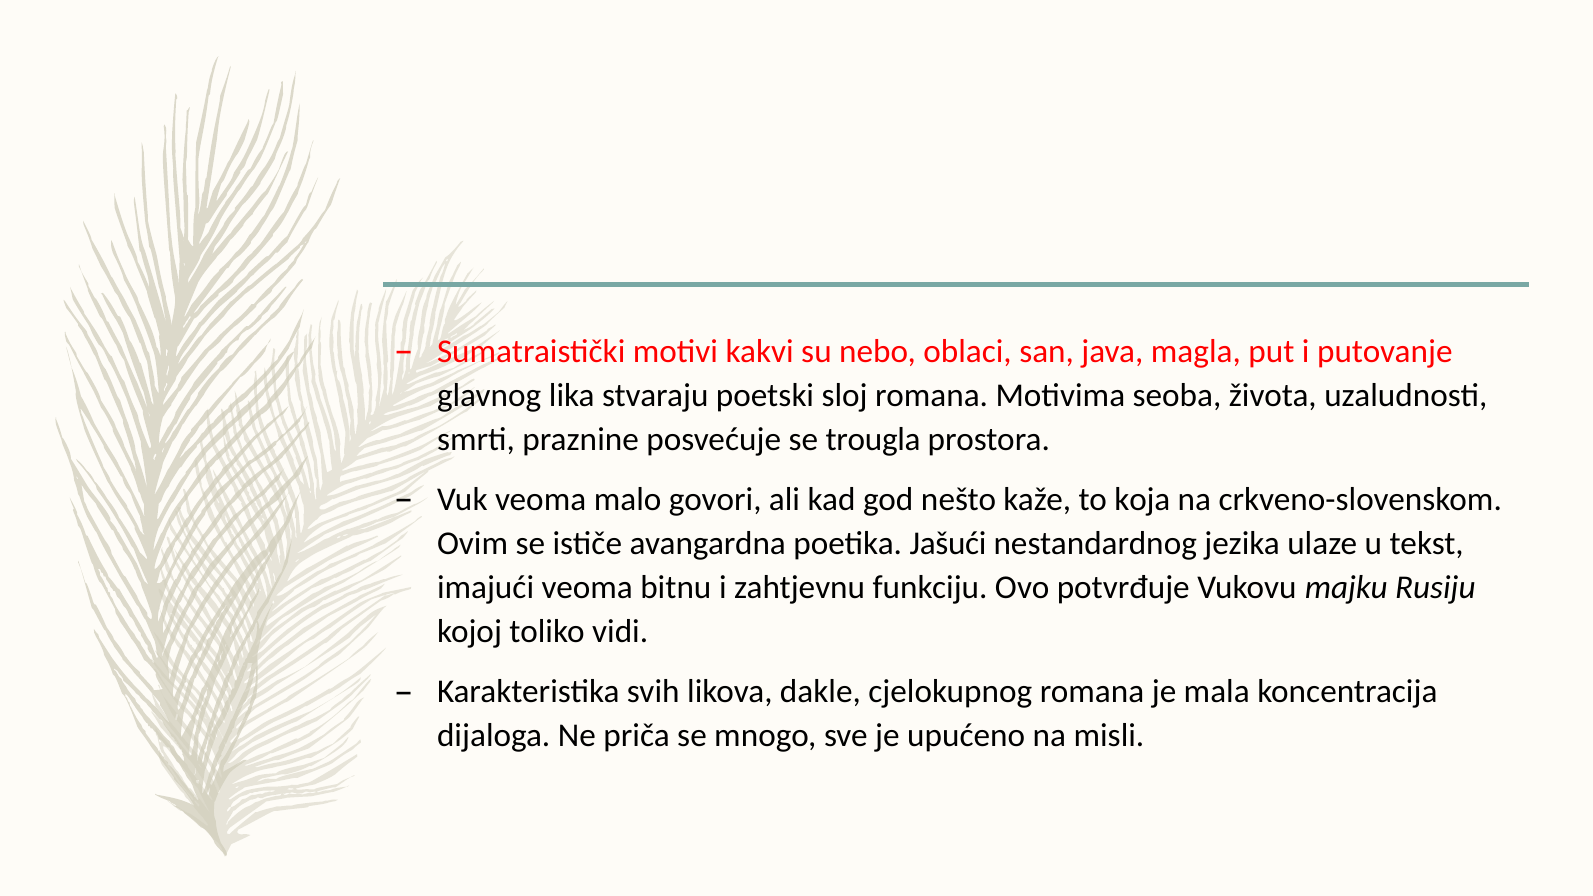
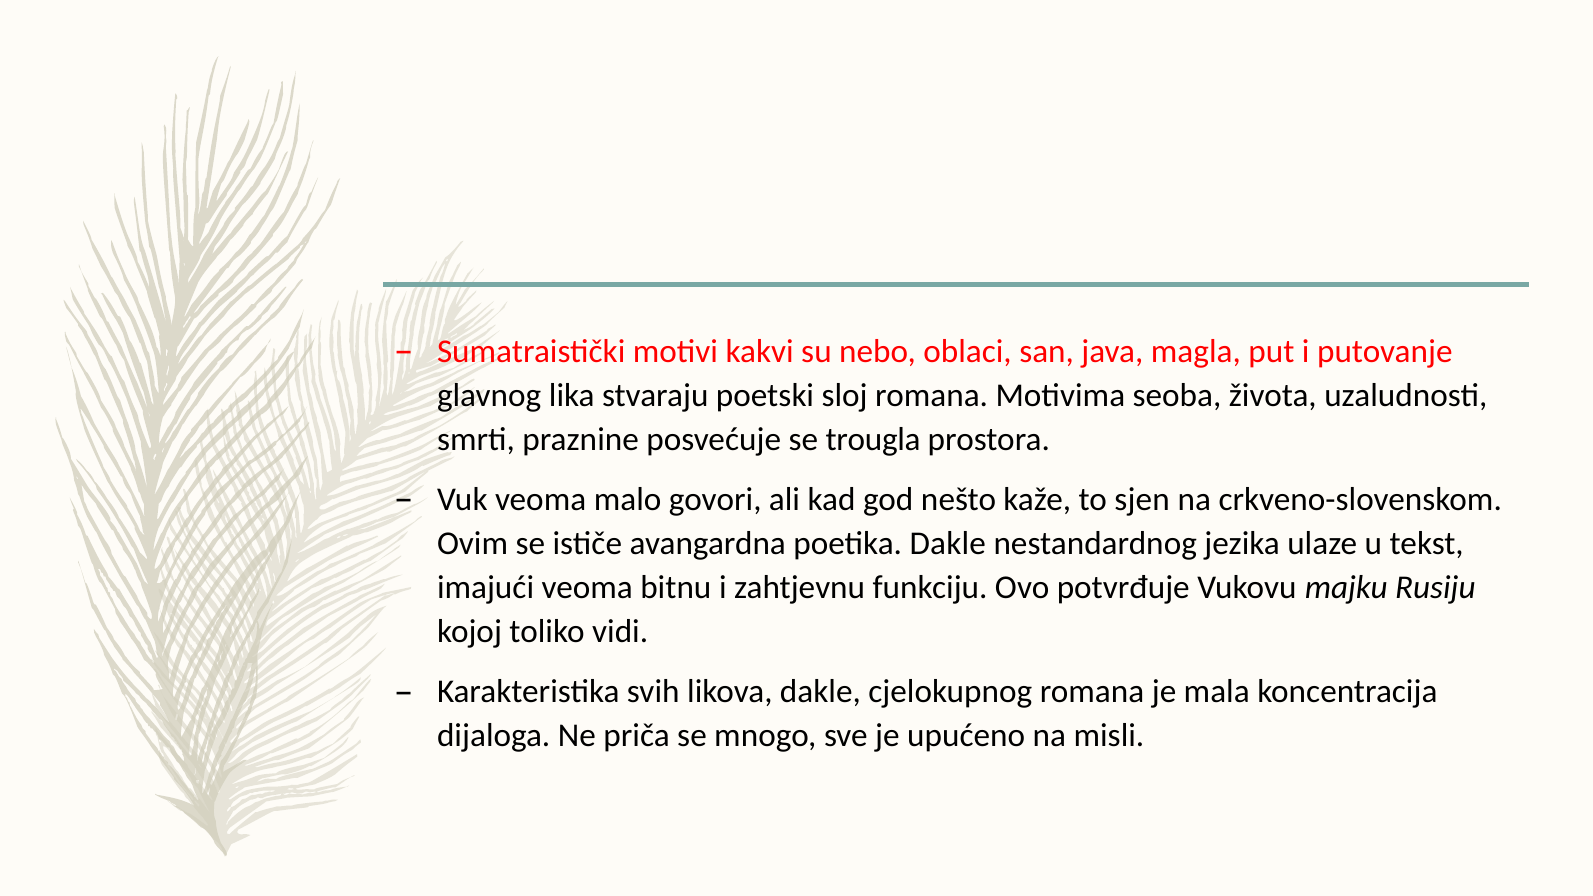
koja: koja -> sjen (1142, 499)
poetika Jašući: Jašući -> Dakle (948, 543)
